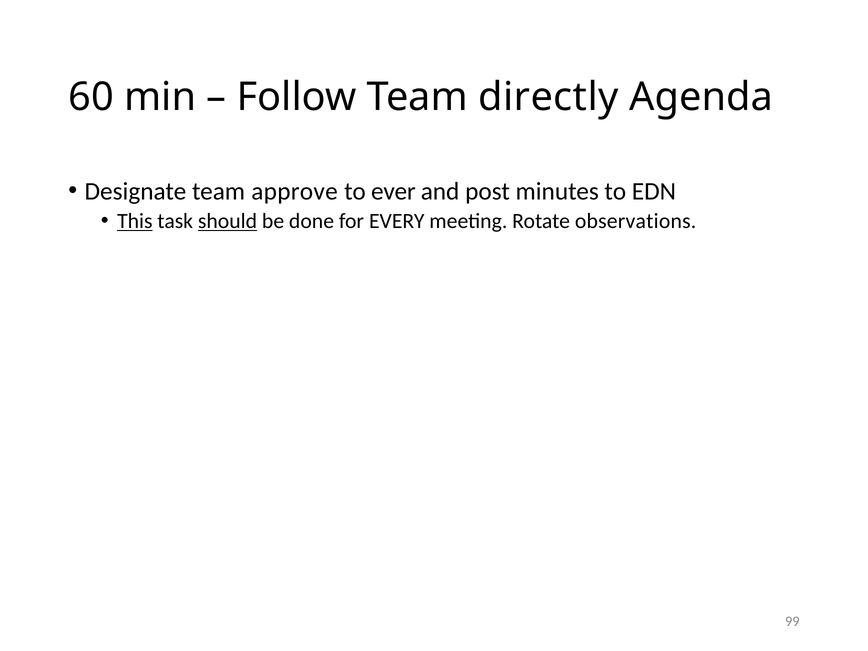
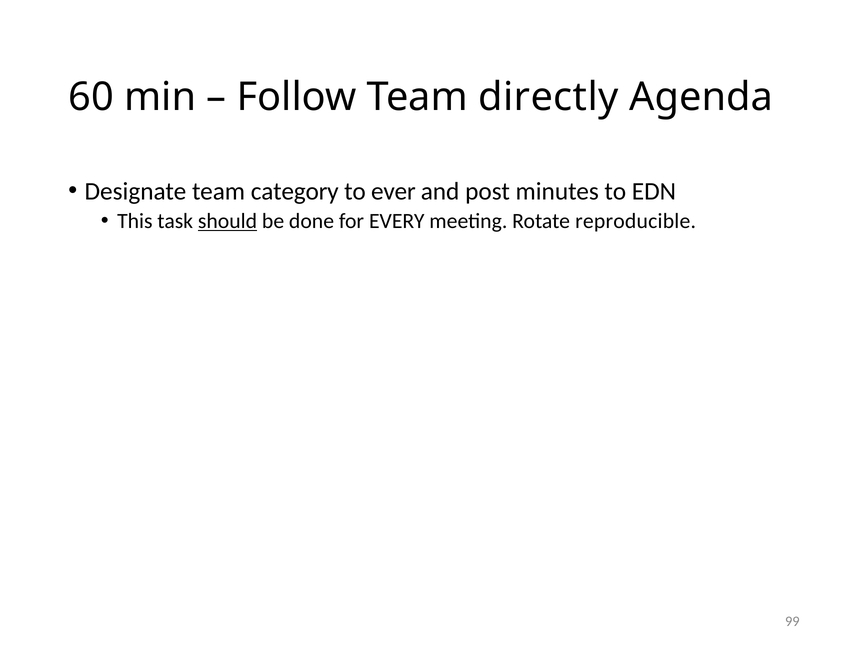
approve: approve -> category (295, 191)
This underline: present -> none (135, 221)
observations: observations -> reproducible (636, 221)
